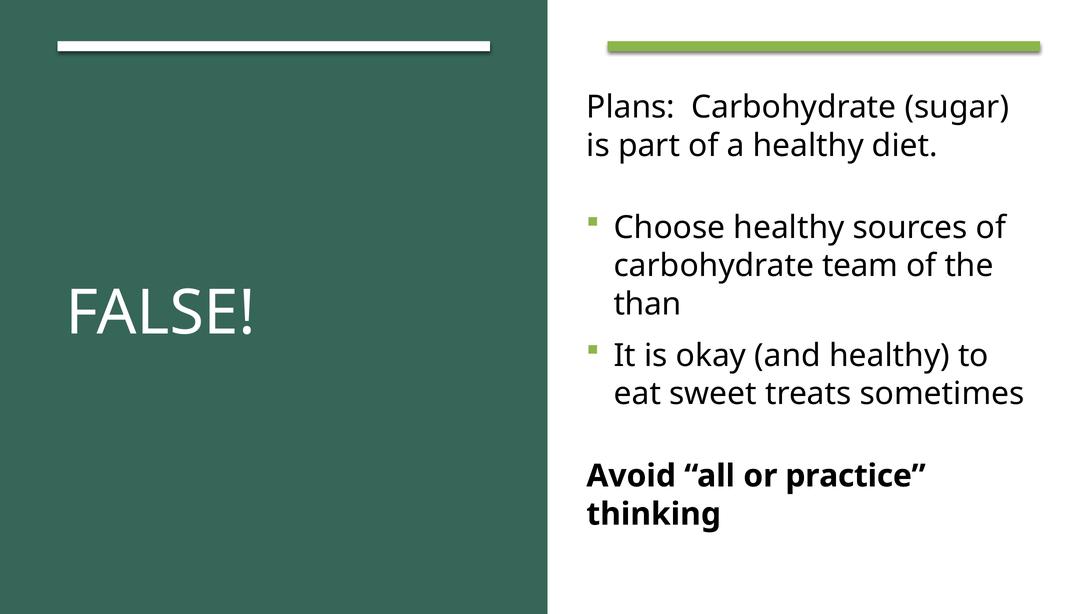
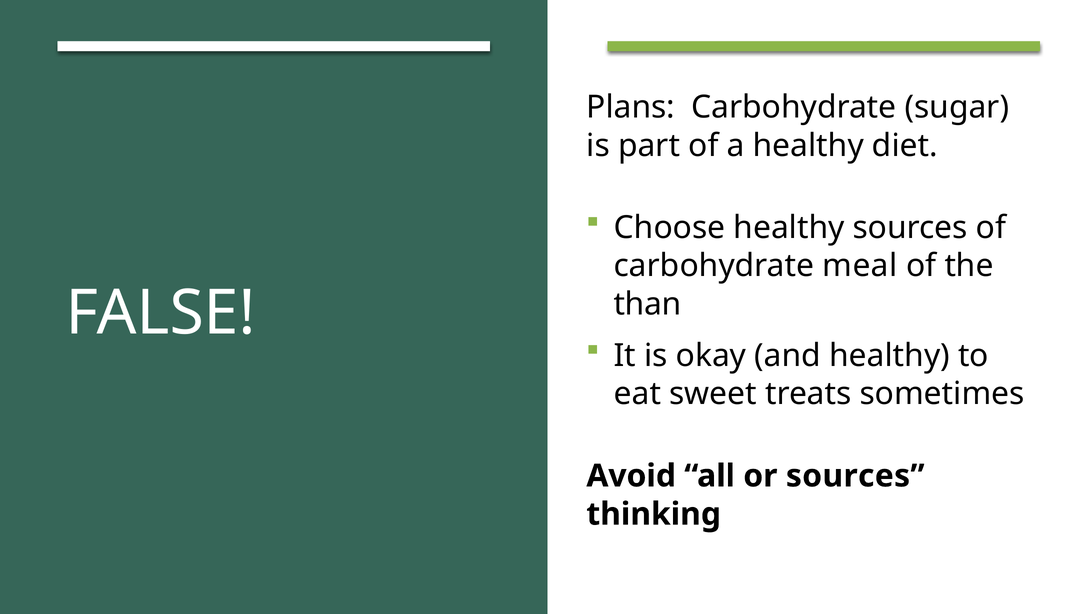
team: team -> meal (860, 266)
or practice: practice -> sources (855, 476)
